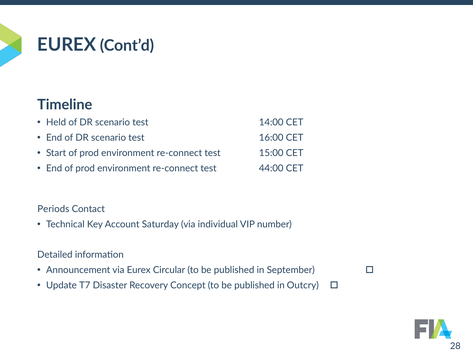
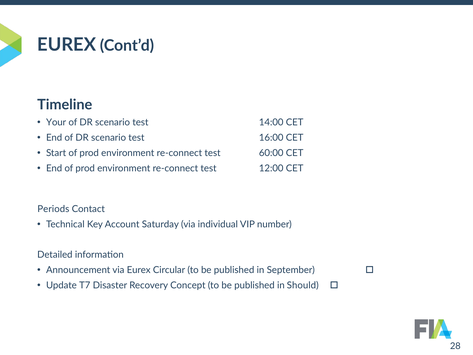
Held: Held -> Your (56, 122)
15:00: 15:00 -> 60:00 (271, 153)
44:00: 44:00 -> 12:00 (271, 168)
Outcry: Outcry -> Should (303, 285)
